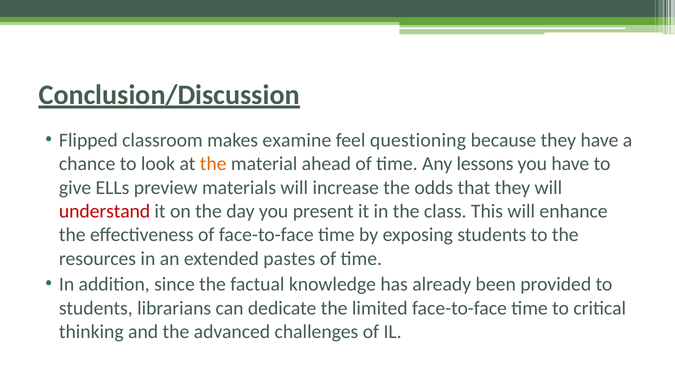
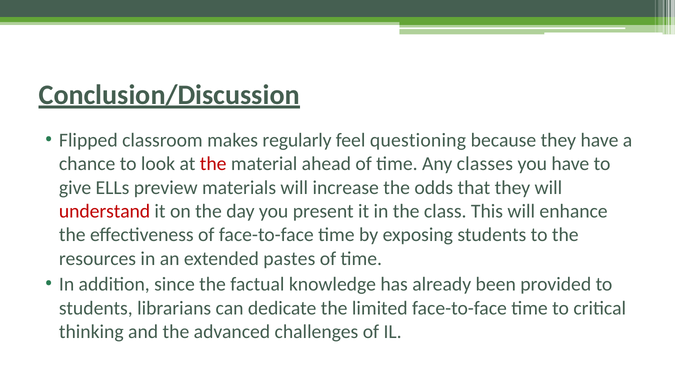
examine: examine -> regularly (297, 140)
the colour: orange -> red (213, 164)
lessons: lessons -> classes (485, 164)
